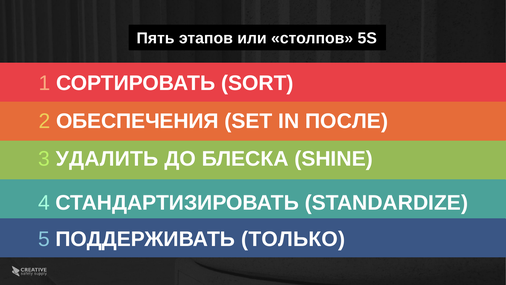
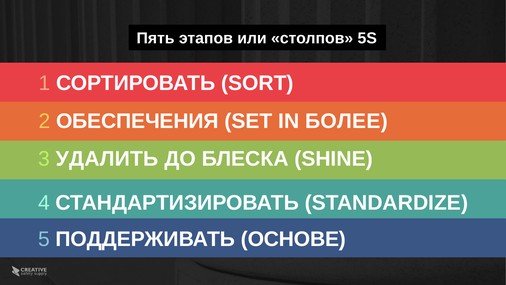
ПОСЛЕ: ПОСЛЕ -> БОЛЕЕ (346, 121)
ТОЛЬКО: ТОЛЬКО -> ОСНОВЕ (293, 239)
